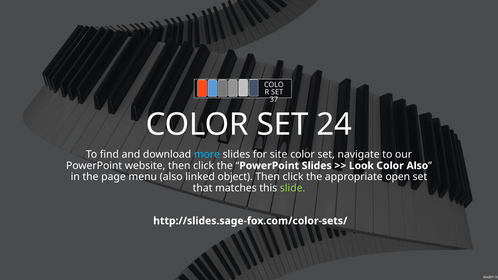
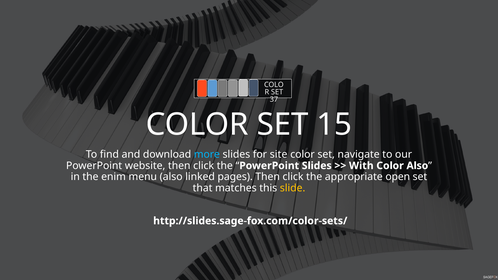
24: 24 -> 15 (334, 124)
Look: Look -> With (361, 166)
page: page -> enim (114, 177)
object: object -> pages (235, 177)
slide colour: light green -> yellow (293, 188)
